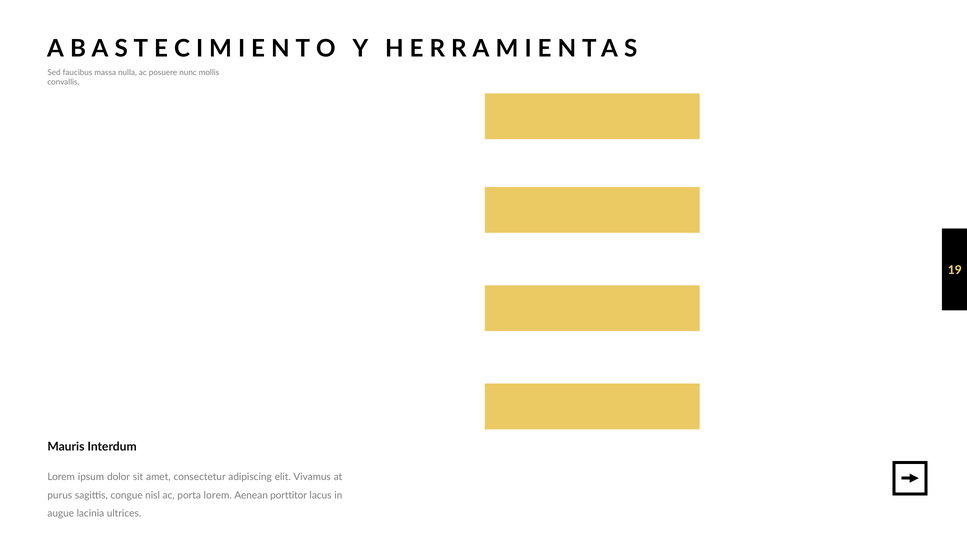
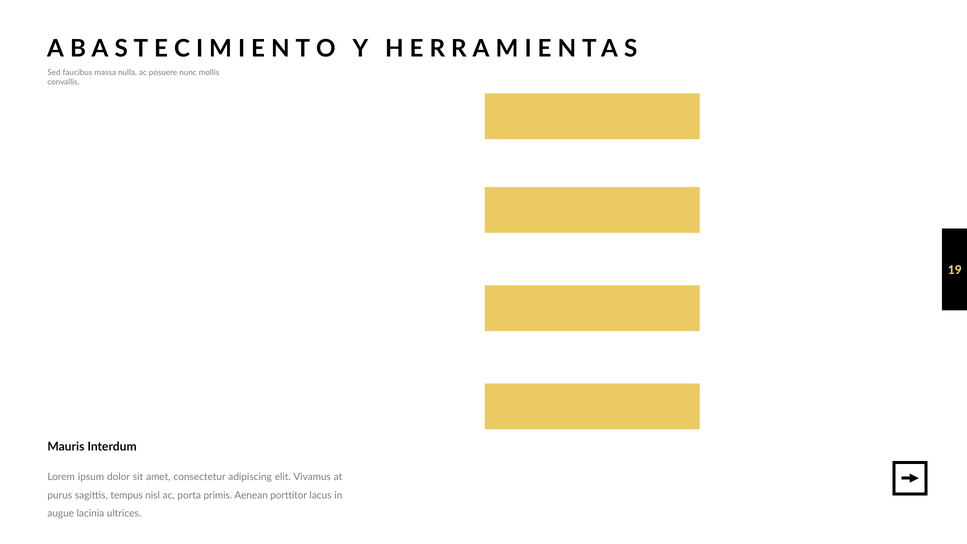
congue: congue -> tempus (127, 495)
porta lorem: lorem -> primis (218, 495)
